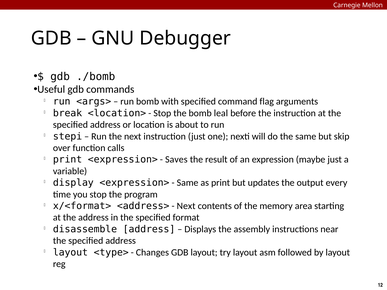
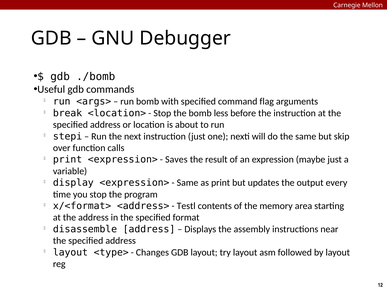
leal: leal -> less (221, 113)
Next: Next -> Testl (186, 206)
